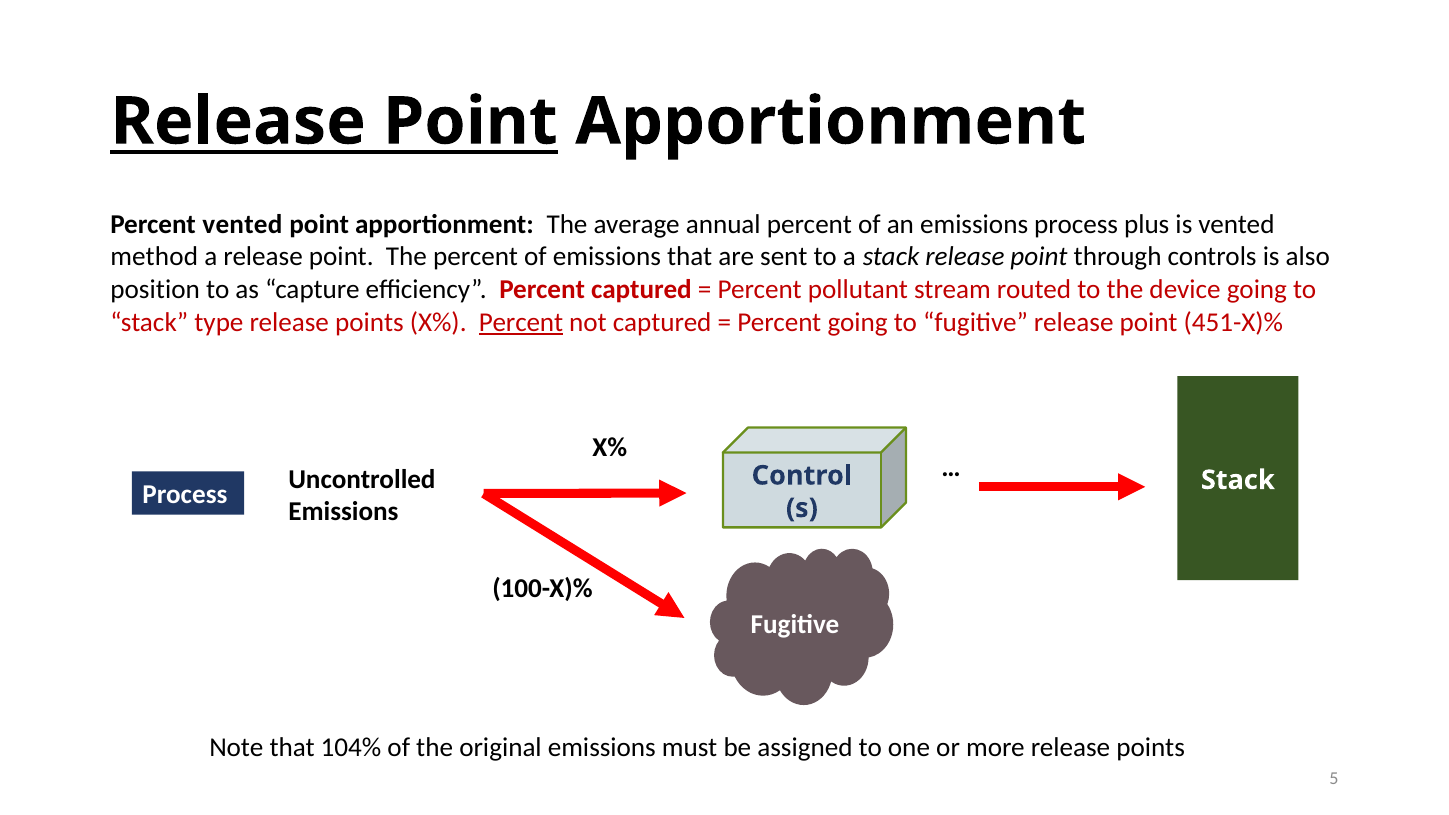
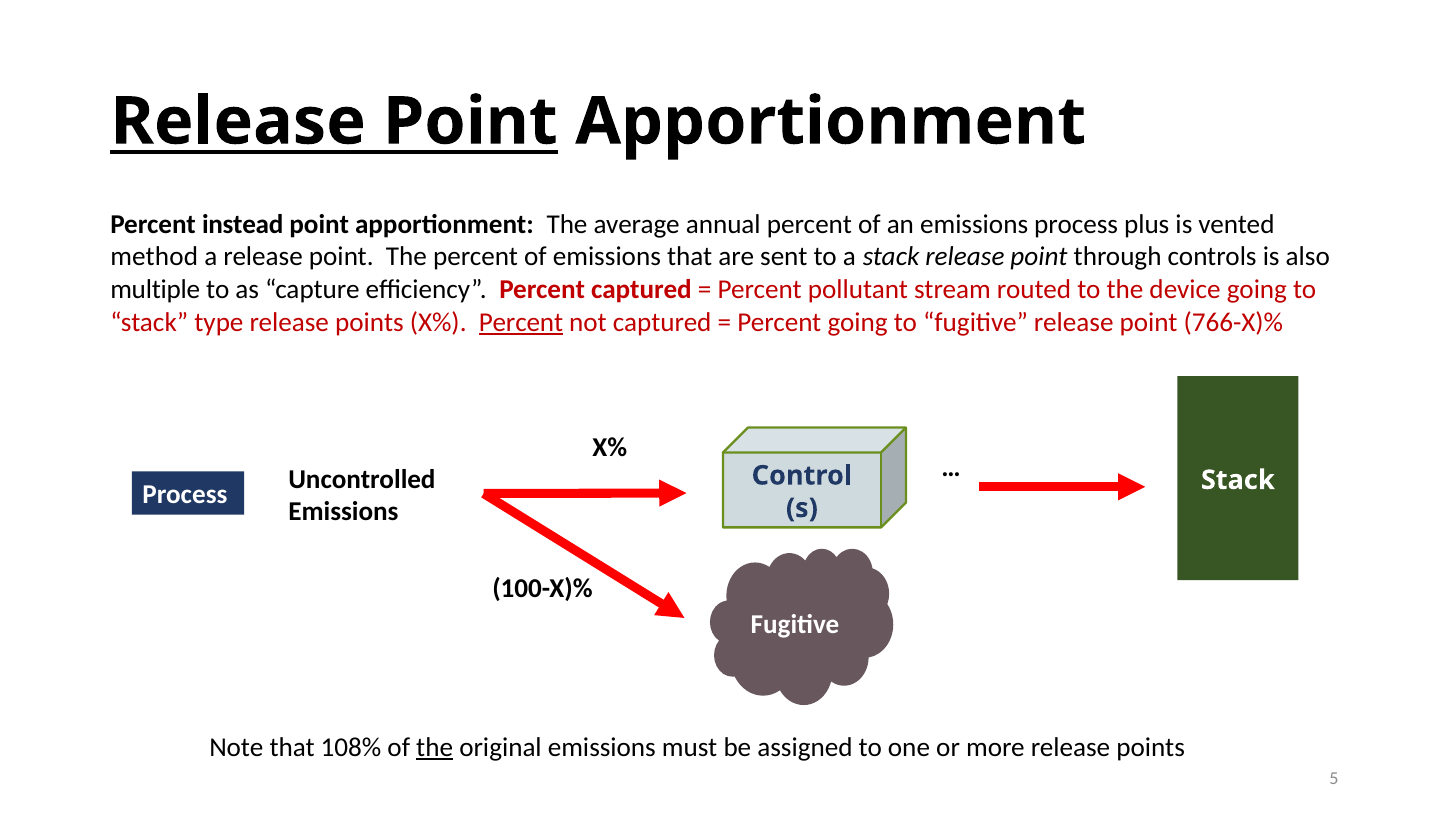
Percent vented: vented -> instead (243, 224)
position: position -> multiple (155, 290)
451-X)%: 451-X)% -> 766-X)% (1233, 322)
104%: 104% -> 108% (351, 747)
the underline: none -> present (435, 747)
